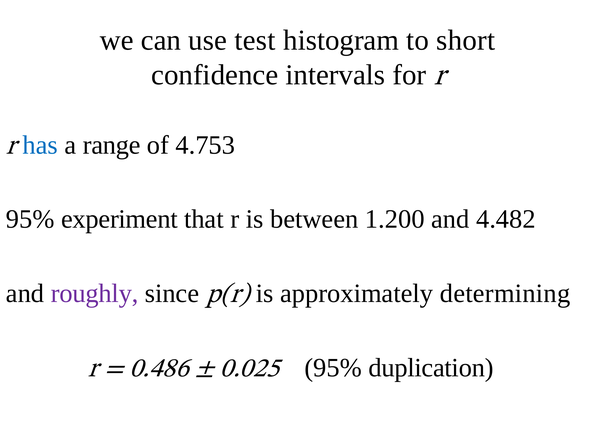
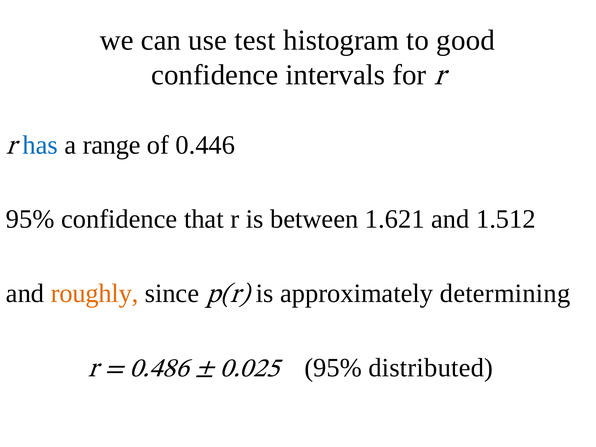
short: short -> good (466, 40)
4.753: 4.753 -> 0.446 (205, 145)
95% experiment: experiment -> confidence (119, 219)
1.200: 1.200 -> 1.621 (395, 219)
4.482: 4.482 -> 1.512 (506, 219)
roughly colour: purple -> orange (95, 293)
duplication: duplication -> distributed (431, 368)
